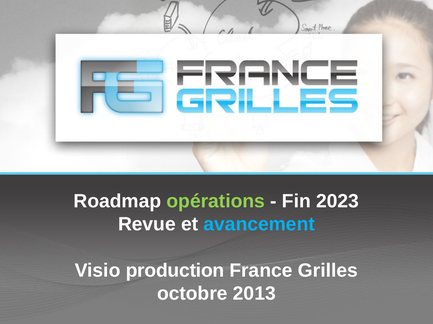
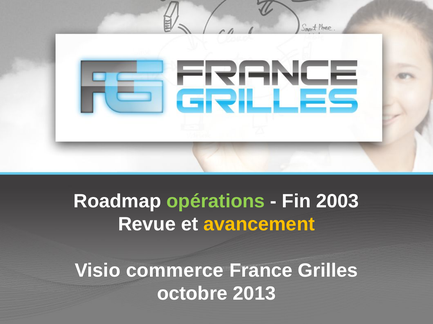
2023: 2023 -> 2003 (338, 202)
avancement colour: light blue -> yellow (259, 225)
production: production -> commerce (175, 271)
